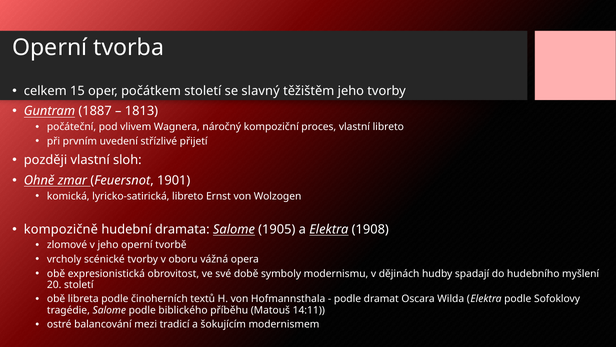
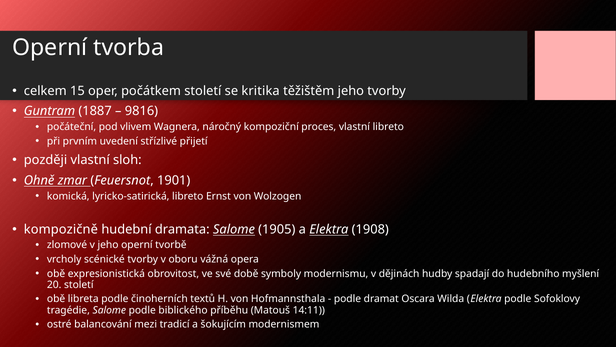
slavný: slavný -> kritika (261, 91)
1813: 1813 -> 9816 (141, 111)
